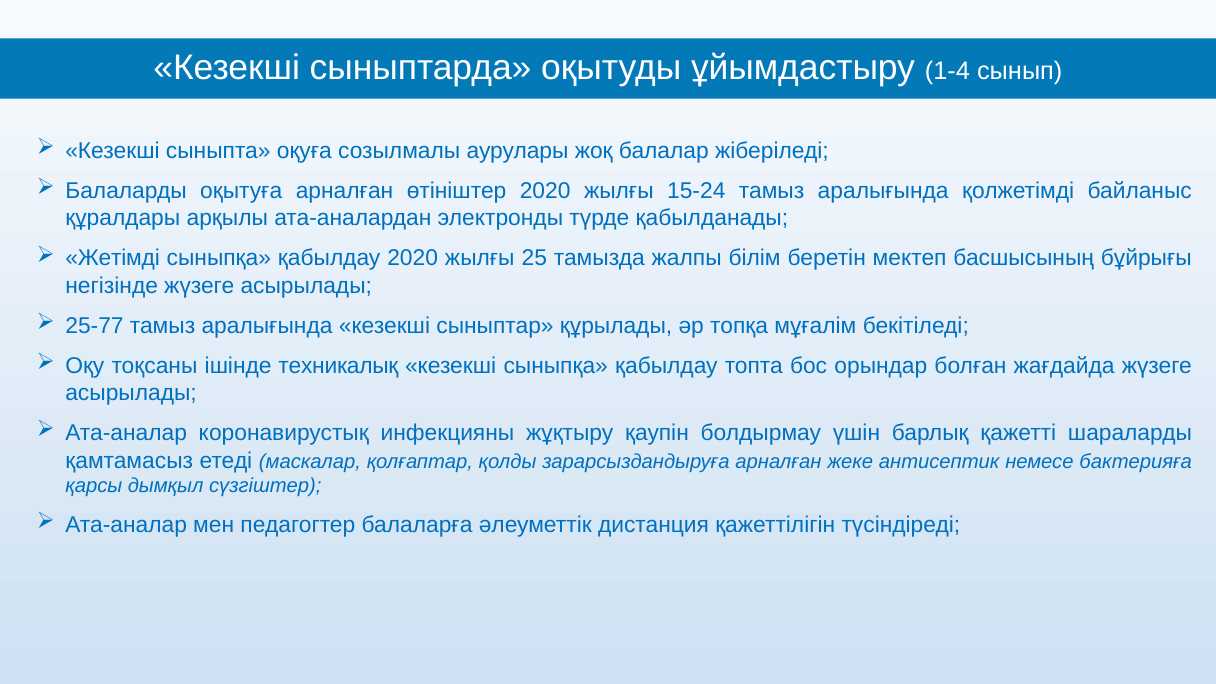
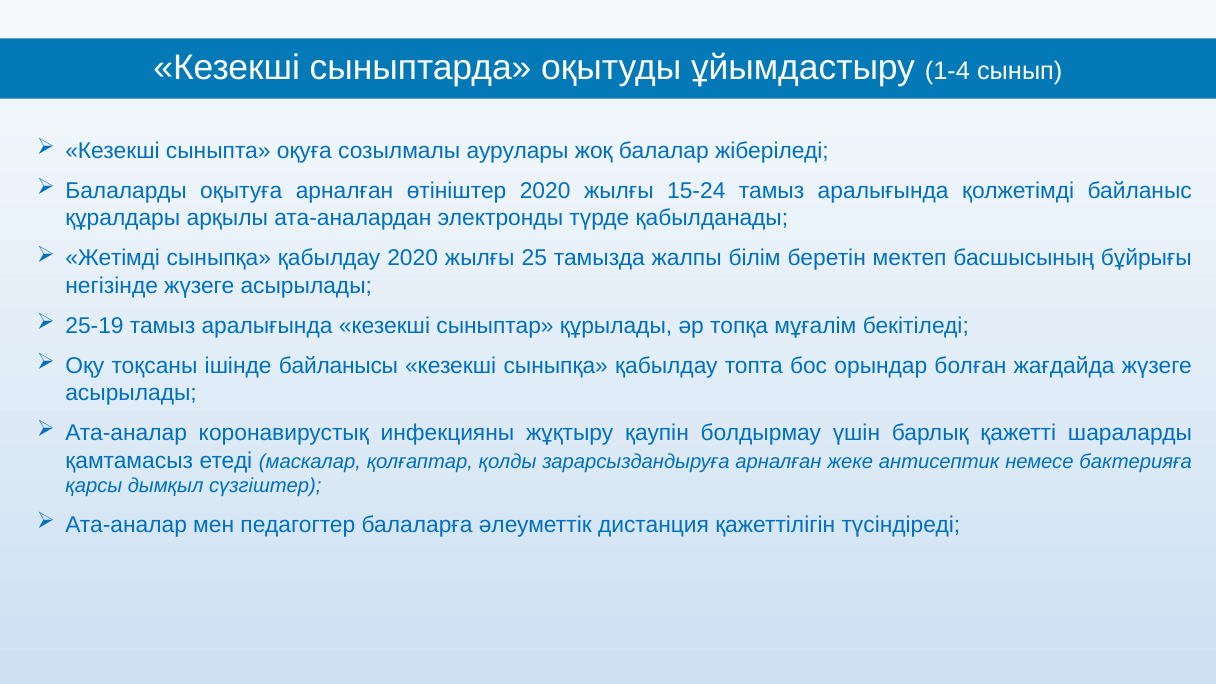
25-77: 25-77 -> 25-19 (95, 326)
техникалық: техникалық -> байланысы (338, 366)
